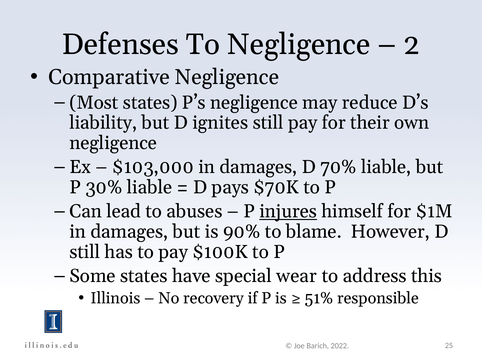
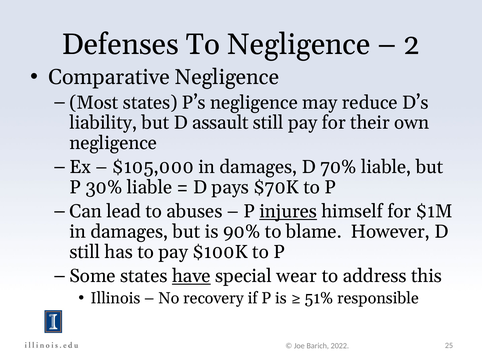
ignites: ignites -> assault (220, 123)
$103,000: $103,000 -> $105,000 (153, 167)
have underline: none -> present (191, 276)
